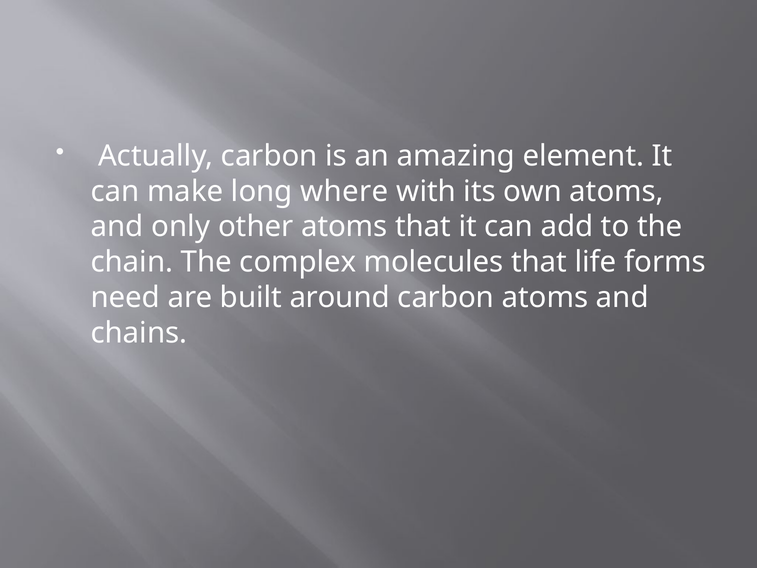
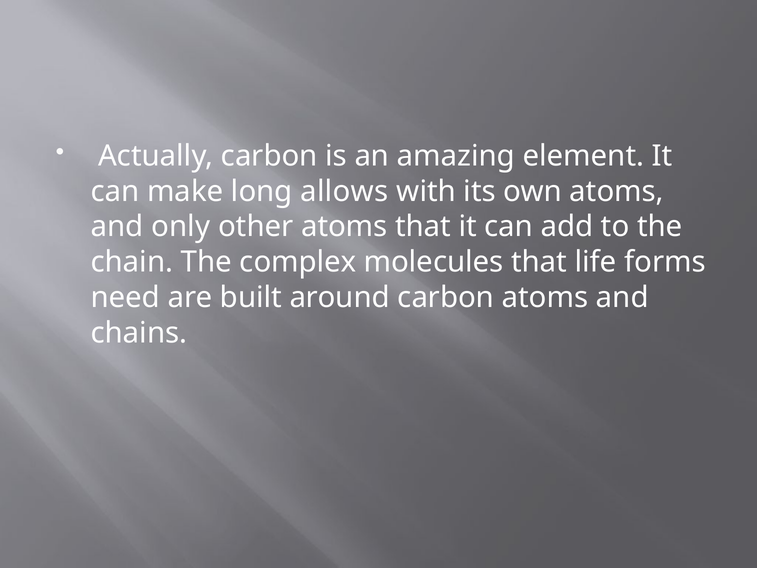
where: where -> allows (344, 191)
